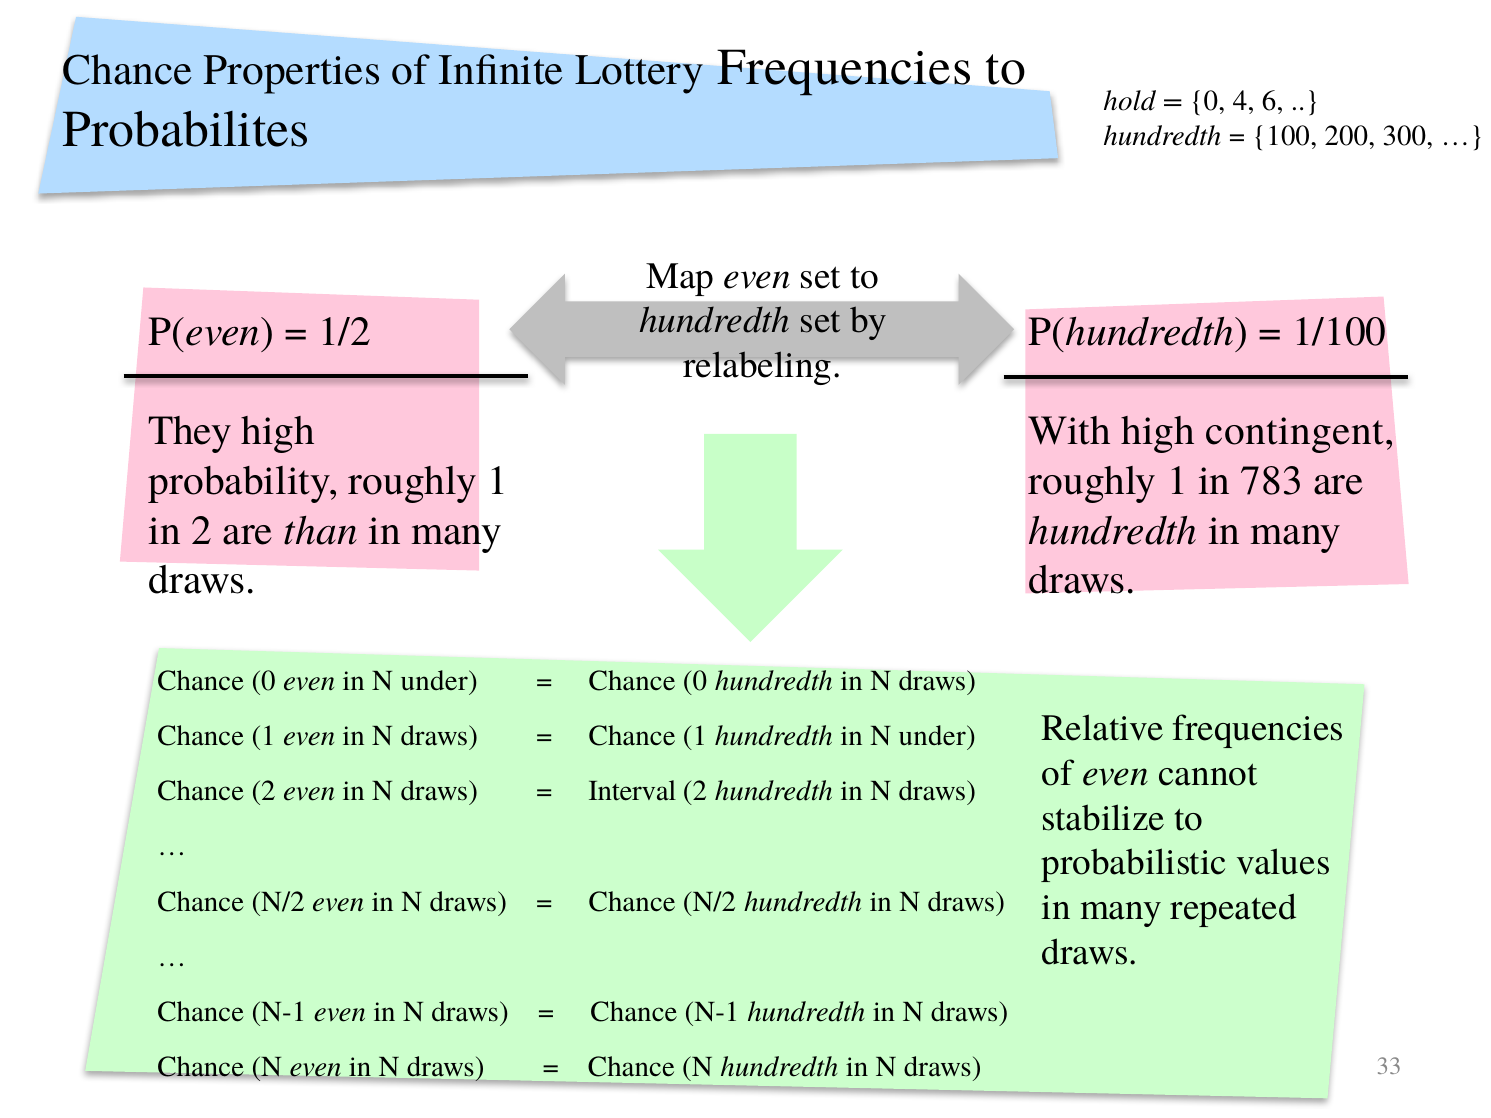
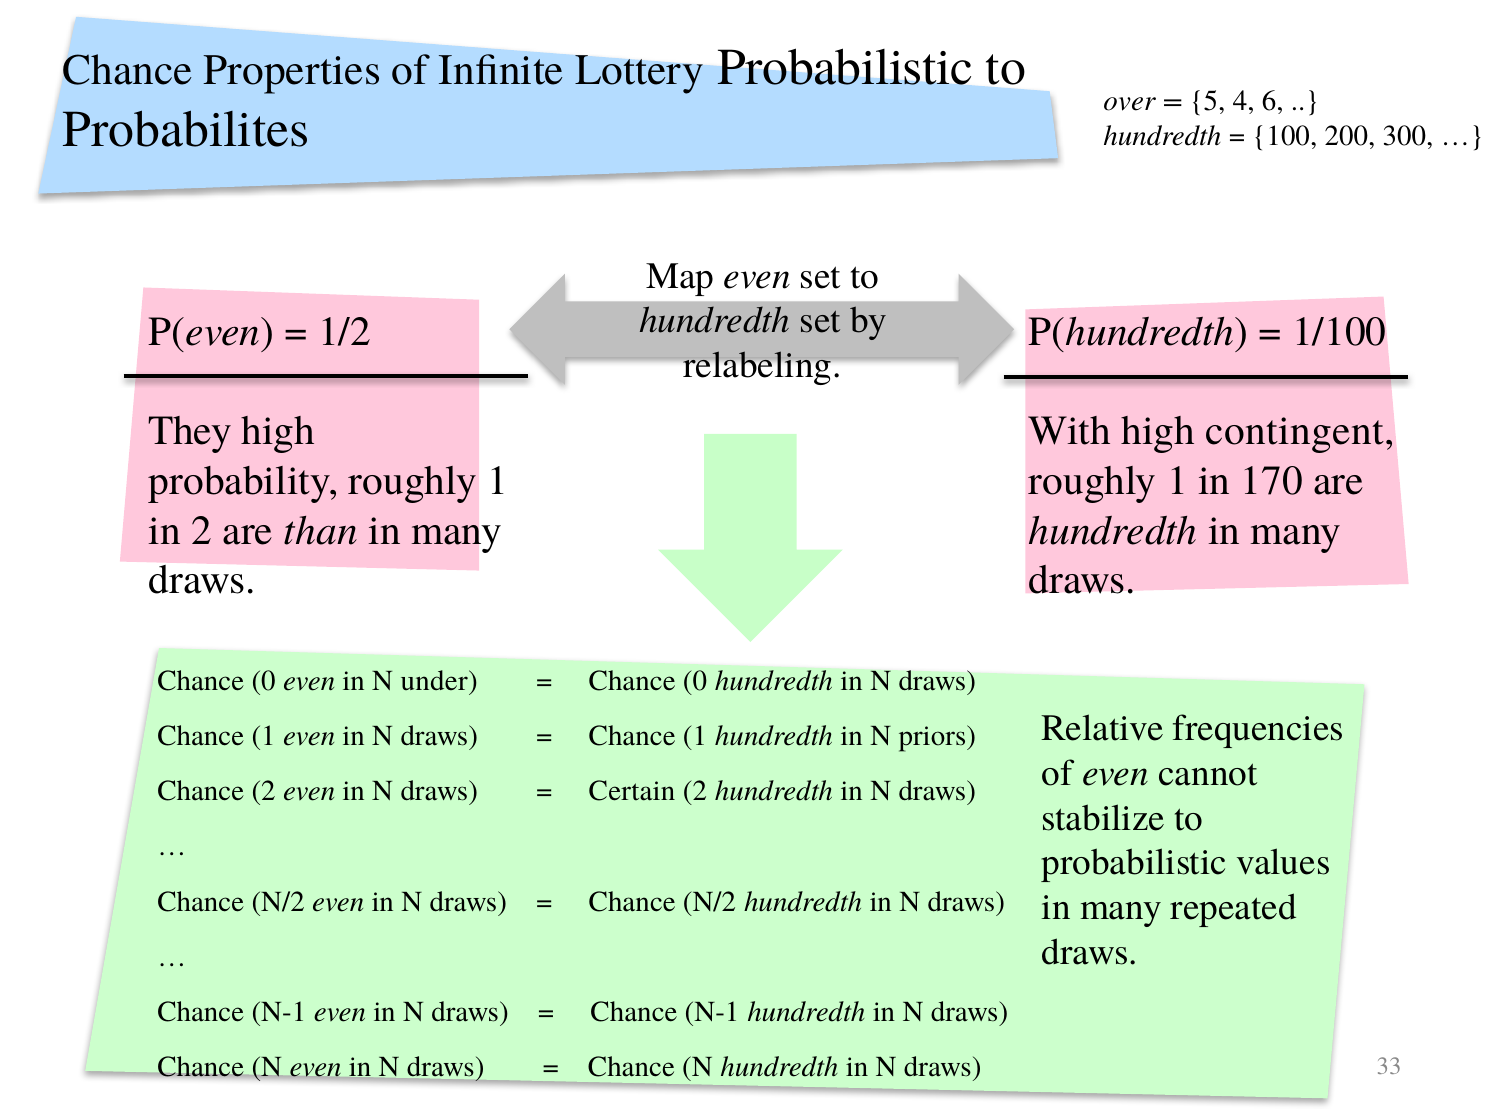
Lottery Frequencies: Frequencies -> Probabilistic (845, 67)
hold: hold -> over (1129, 101)
0: 0 -> 5 (1208, 101)
783: 783 -> 170 (1272, 481)
hundredth in N under: under -> priors (937, 736)
Interval: Interval -> Certain (632, 791)
